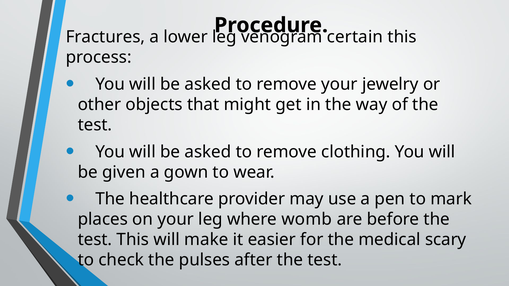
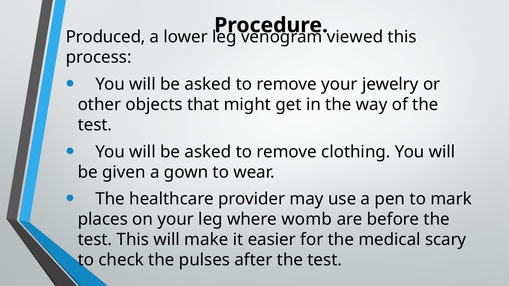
Fractures: Fractures -> Produced (106, 37)
certain: certain -> viewed (355, 37)
